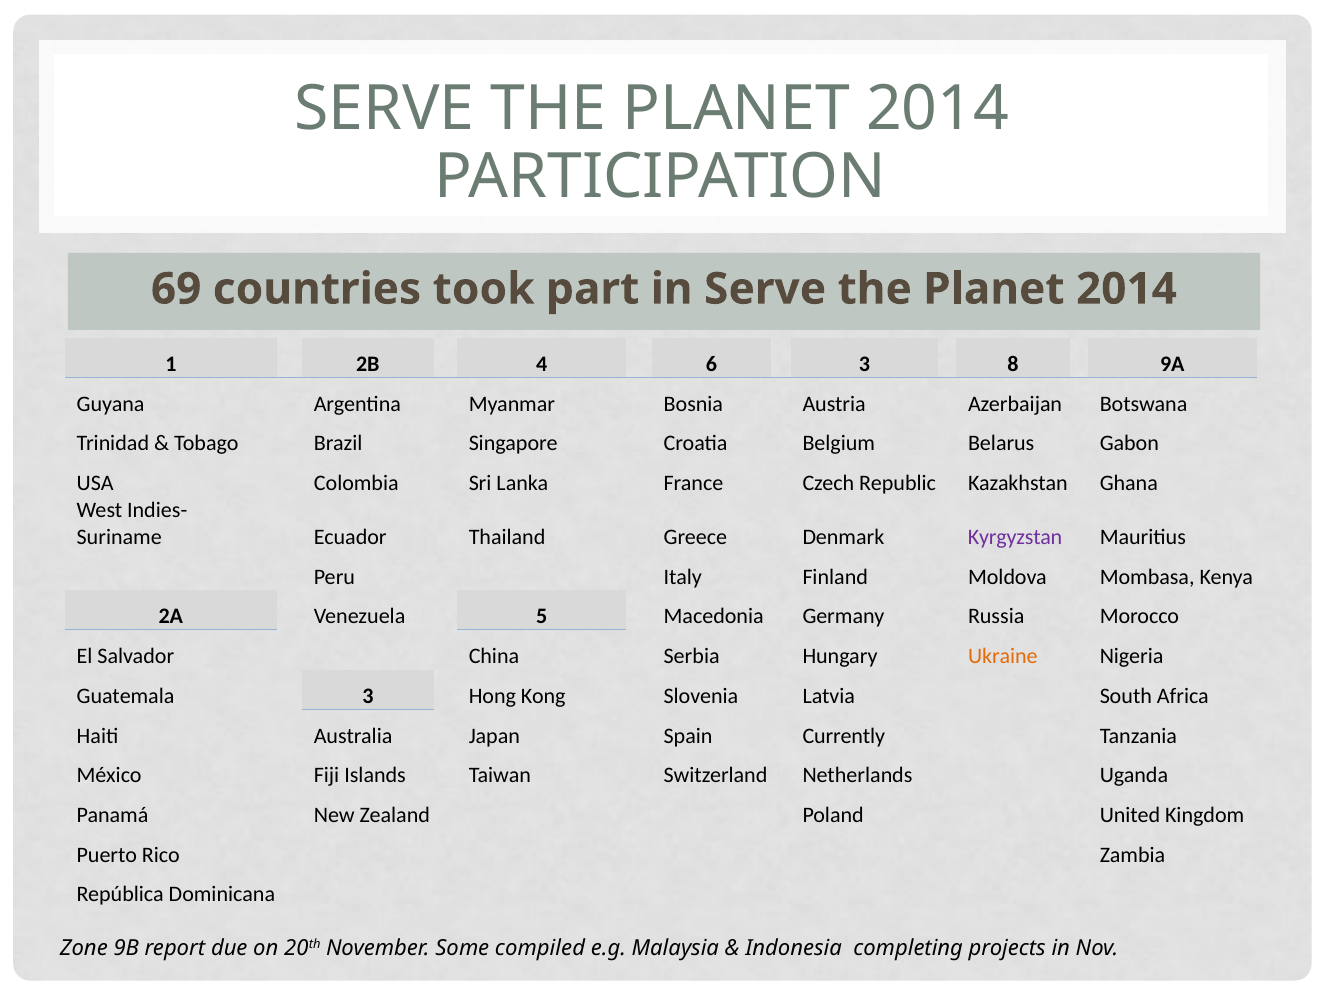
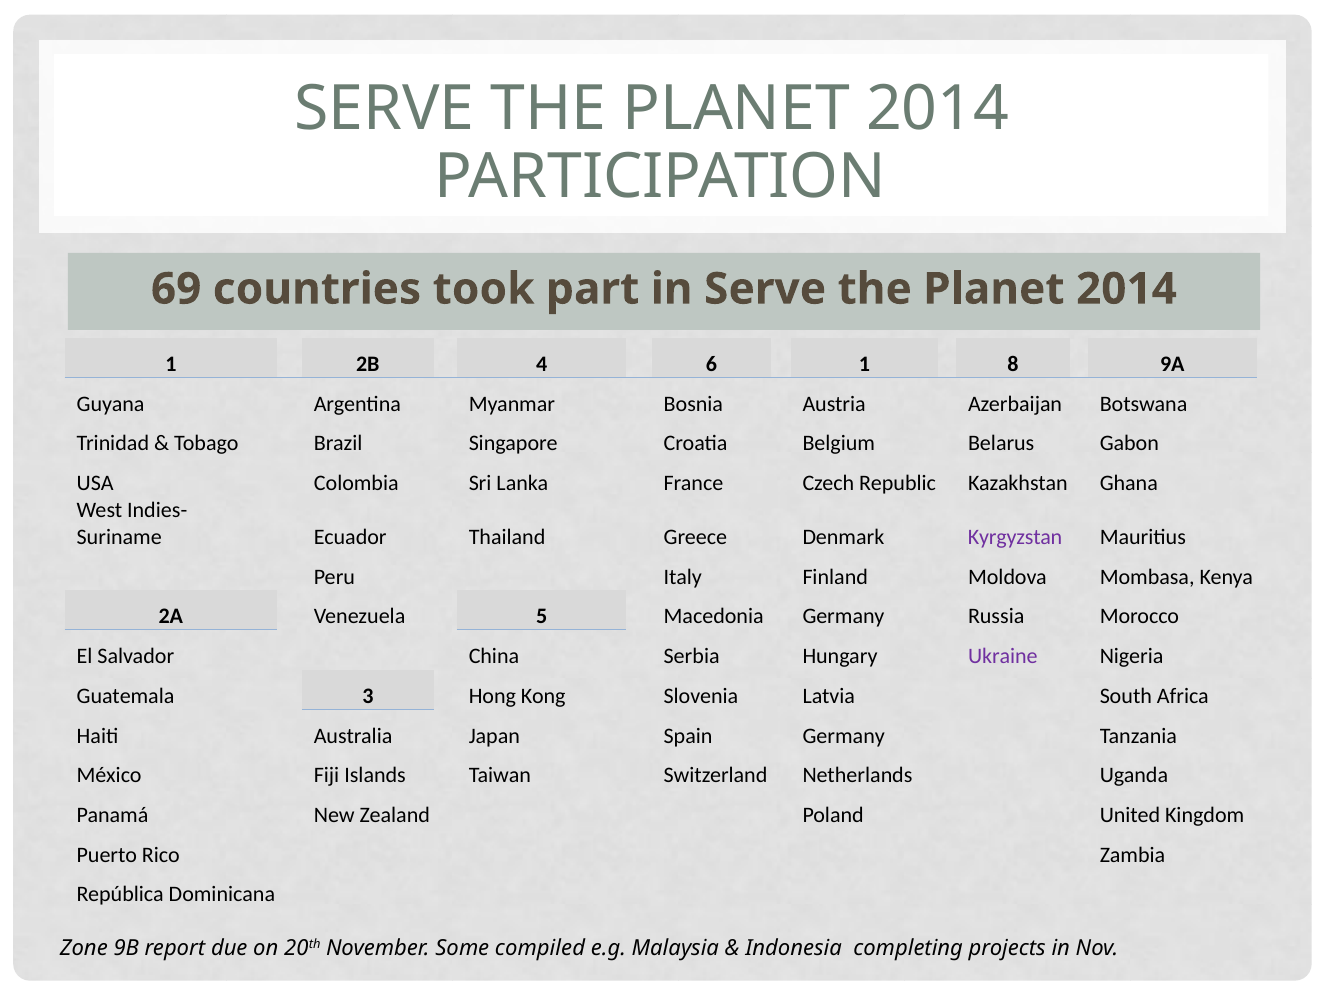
6 3: 3 -> 1 (864, 364)
Ukraine colour: orange -> purple (1003, 656)
Spain Currently: Currently -> Germany (844, 736)
